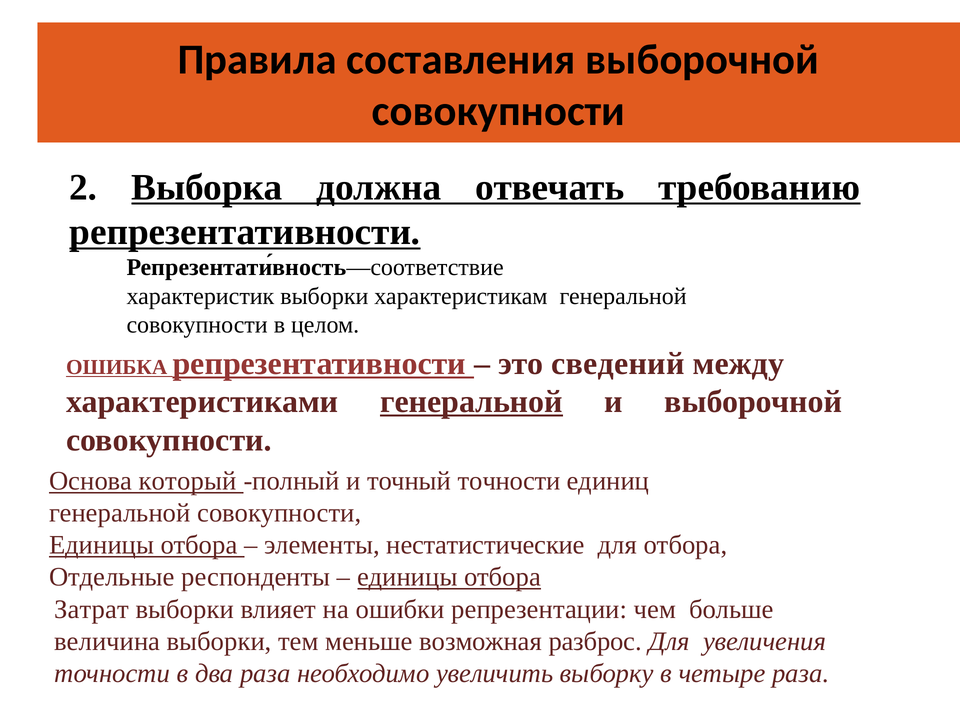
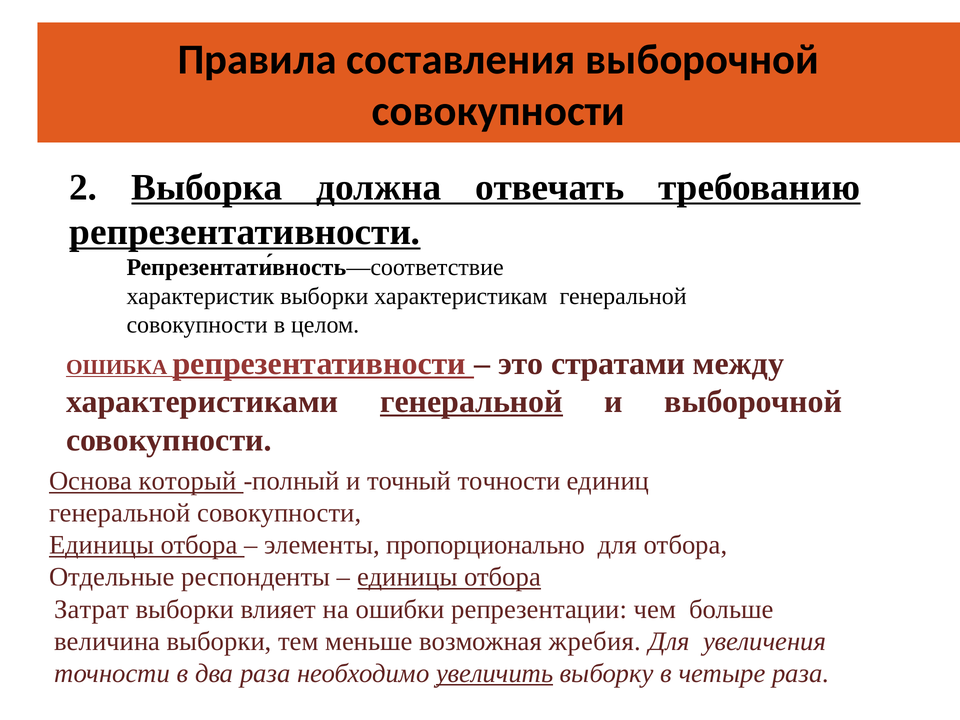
сведений: сведений -> стратами (618, 363)
нестатистические: нестатистические -> пропорционально (486, 545)
разброс: разброс -> жребия (595, 641)
увеличить underline: none -> present (495, 673)
